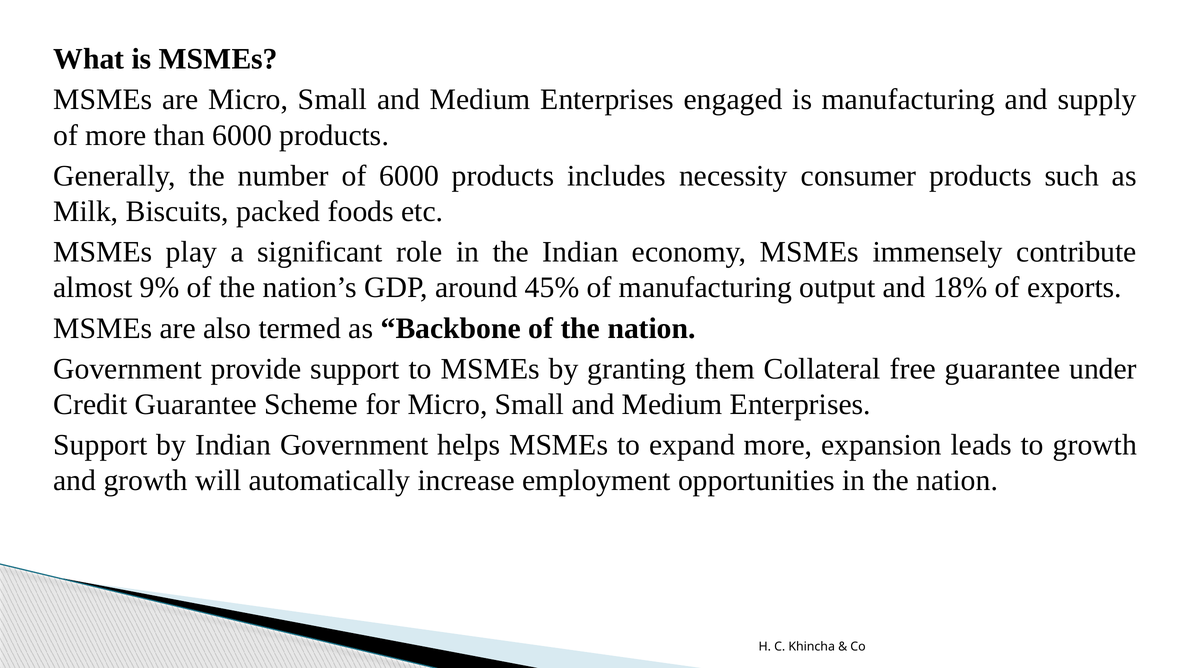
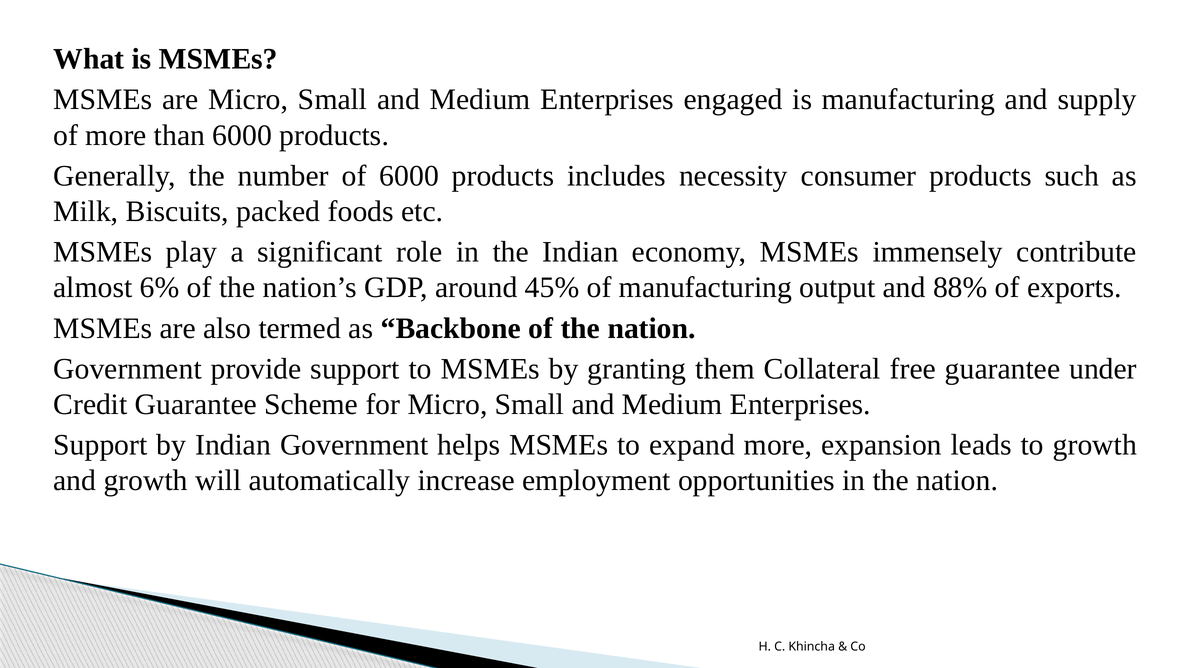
9%: 9% -> 6% (160, 288)
18%: 18% -> 88% (960, 288)
